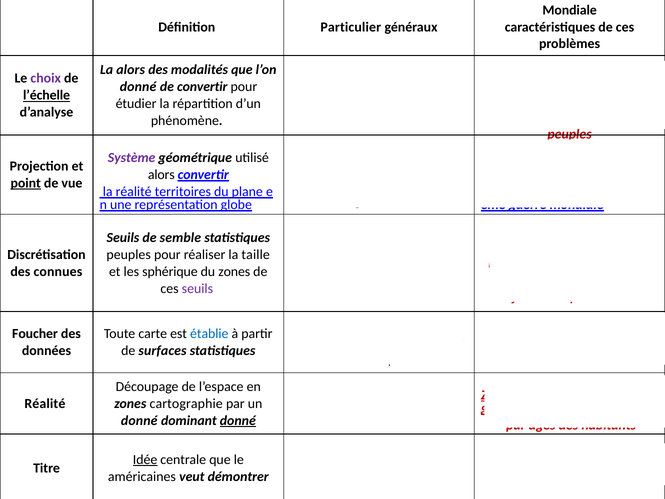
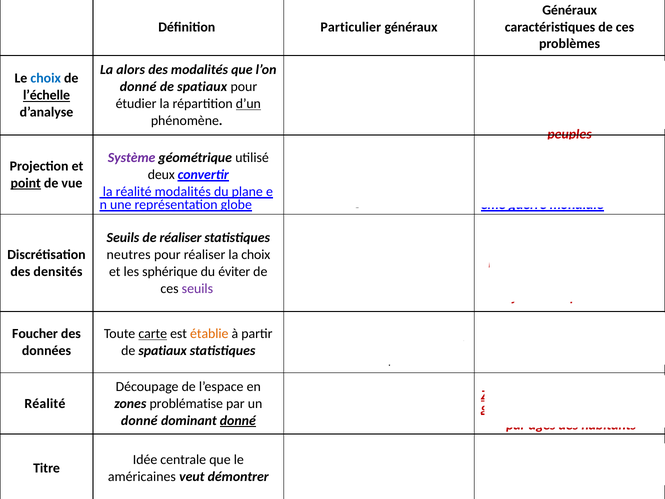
Mondiale: Mondiale -> Généraux (570, 10)
choix colour: purple -> blue (46, 78)
convertir: convertir -> spatiaux (202, 87)
d’un underline: none -> present (248, 104)
alors: alors -> deux (161, 175)
réalité territoires: territoires -> modalités (183, 192)
de semble: semble -> réaliser (181, 237)
peuples: peuples -> neutres (129, 254)
la taille: taille -> choix (256, 254)
connues: connues -> densités (58, 271)
du zones: zones -> éviter (234, 271)
carte underline: none -> present (153, 334)
établie colour: blue -> orange (209, 334)
surfaces: surfaces -> spatiaux (163, 351)
zones cartographie: cartographie -> problématise (186, 403)
Idée underline: present -> none (145, 459)
